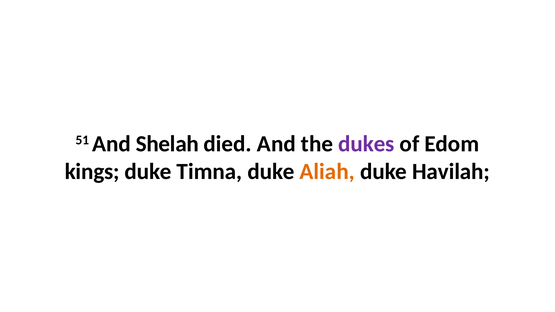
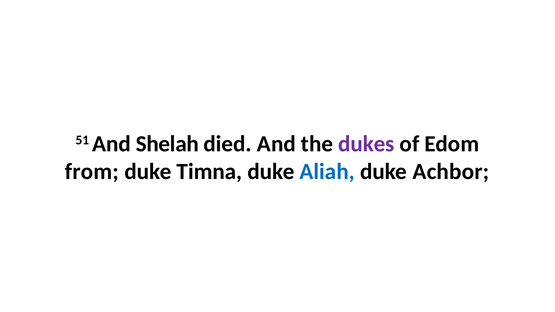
kings: kings -> from (92, 172)
Aliah colour: orange -> blue (327, 172)
Havilah: Havilah -> Achbor (451, 172)
